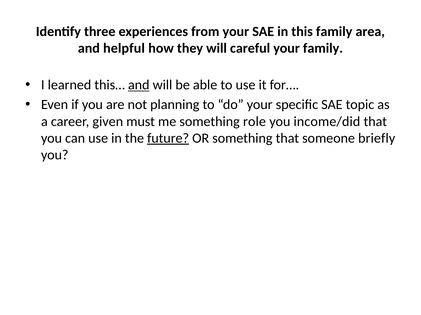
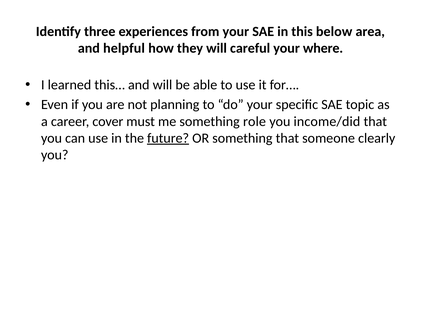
this family: family -> below (334, 32)
your family: family -> where (323, 48)
and underline: present -> none (139, 85)
given: given -> cover (108, 122)
briefly: briefly -> clearly (377, 139)
